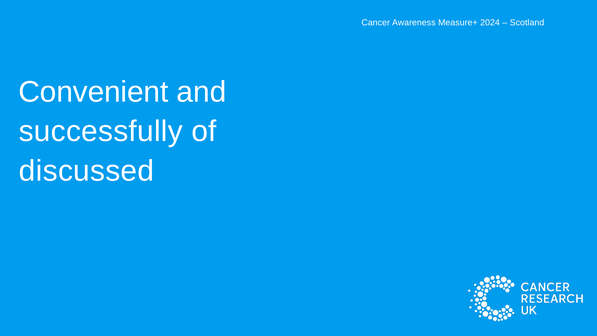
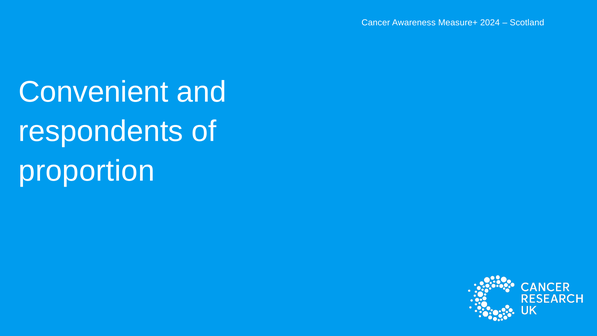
successfully: successfully -> respondents (101, 131)
discussed: discussed -> proportion (87, 171)
